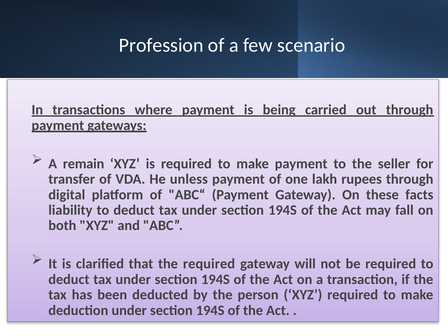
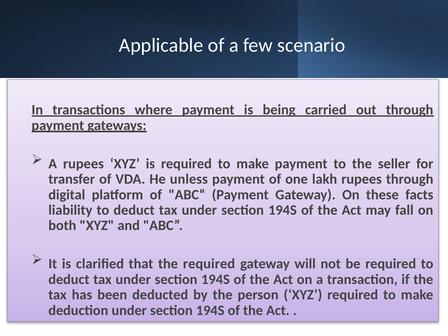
Profession: Profession -> Applicable (161, 45)
A remain: remain -> rupees (83, 164)
